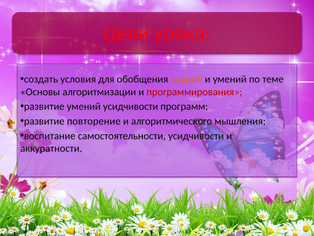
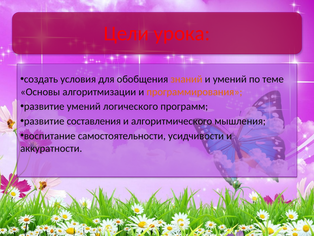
программирования colour: red -> orange (194, 92)
умений усидчивости: усидчивости -> логического (131, 106)
повторение: повторение -> составления (94, 121)
